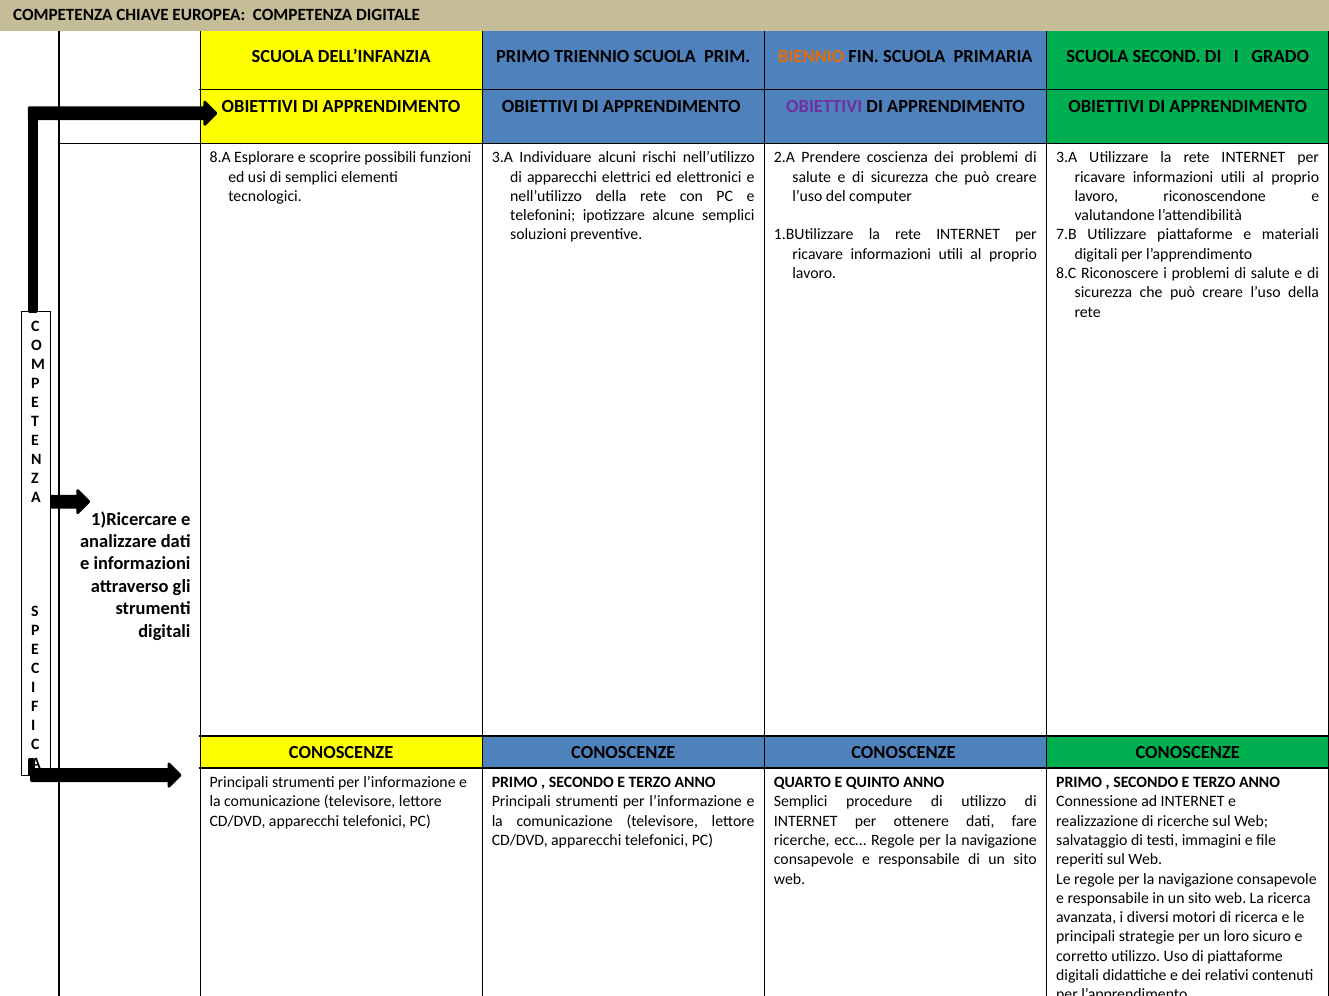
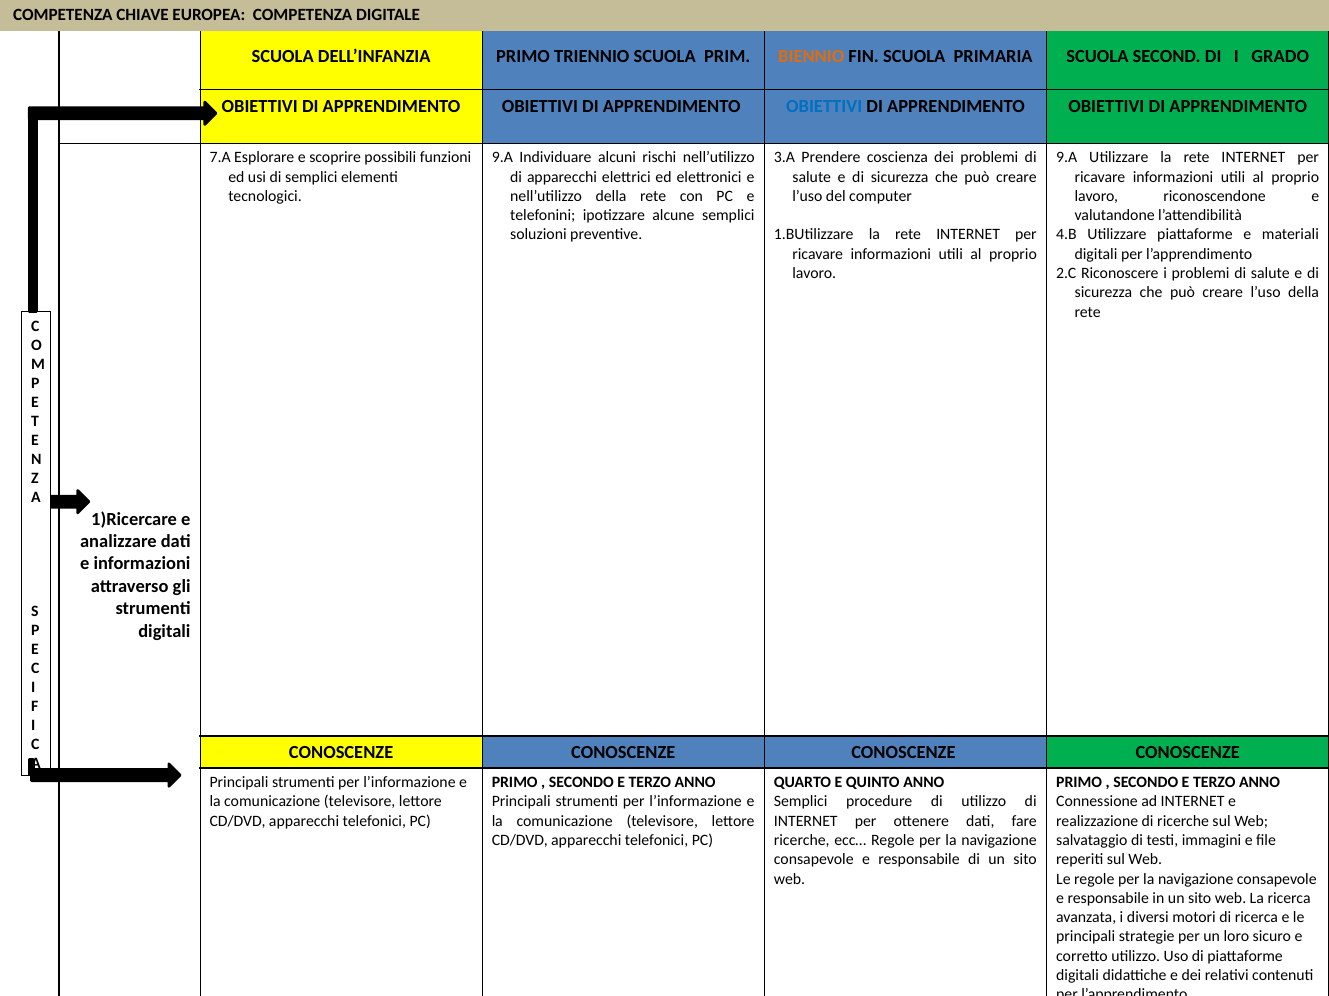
OBIETTIVI colour: purple -> blue (824, 106)
8.A: 8.A -> 7.A (220, 158)
3.A: 3.A -> 9.A (502, 158)
2.A: 2.A -> 3.A (785, 158)
3.A: 3.A -> 9.A (1067, 158)
7.B: 7.B -> 4.B (1066, 235)
8.C: 8.C -> 2.C (1066, 274)
